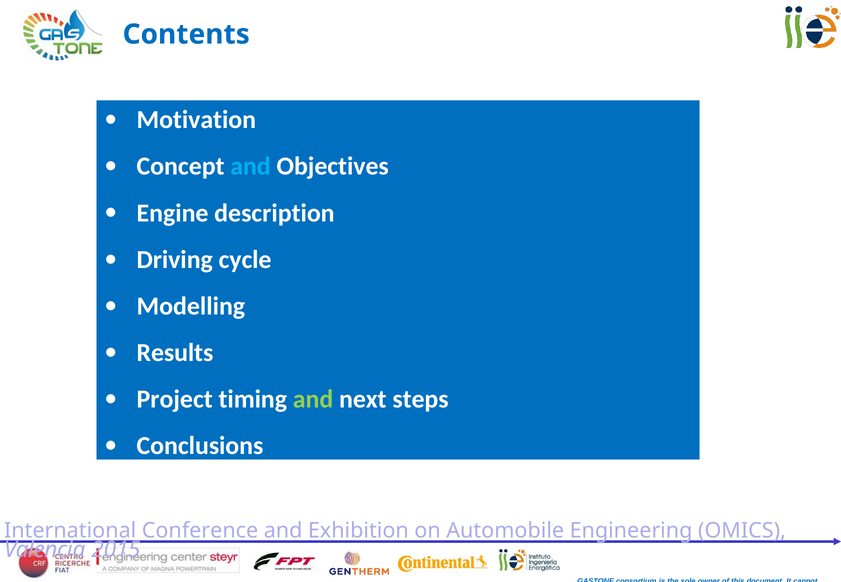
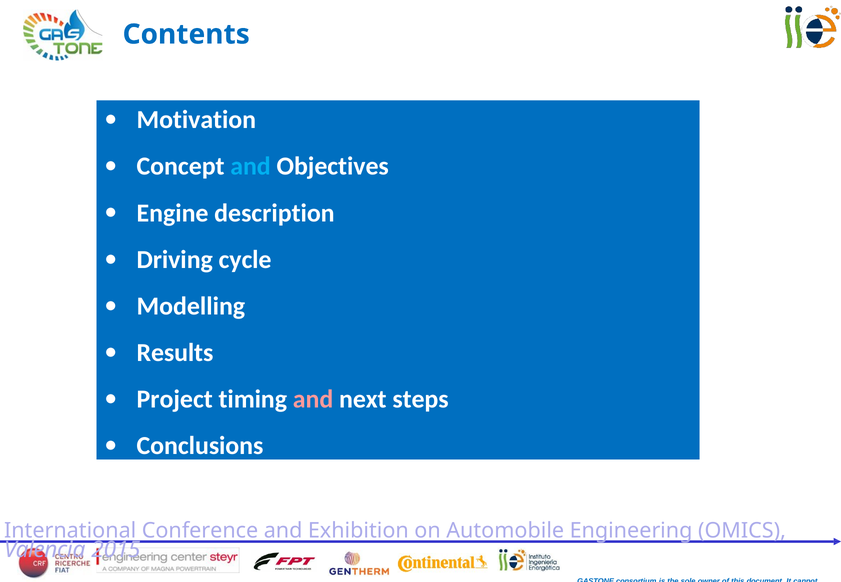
and colour: light green -> pink (313, 399)
